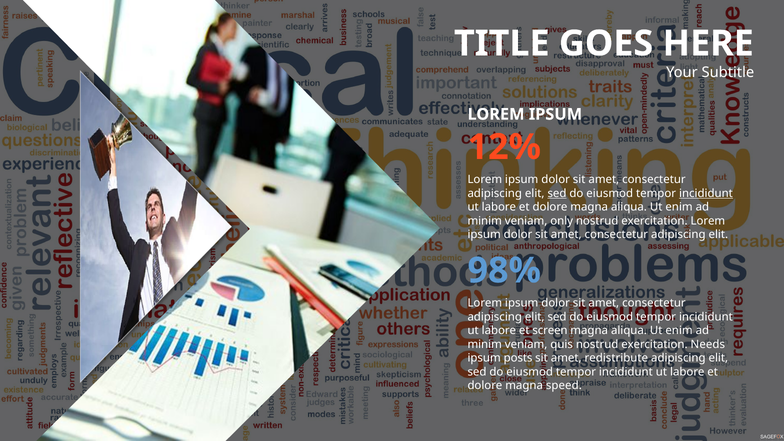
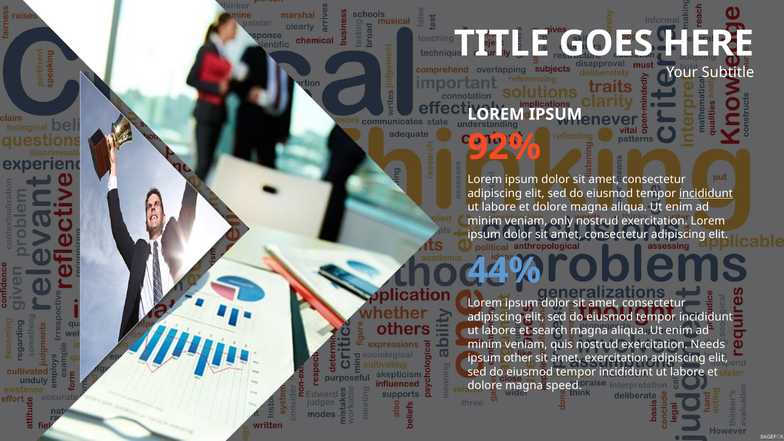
12%: 12% -> 92% (504, 147)
sed underline: present -> none (557, 193)
98%: 98% -> 44% (504, 271)
screen: screen -> search (550, 331)
posts: posts -> other (518, 358)
amet redistribute: redistribute -> exercitation (616, 358)
